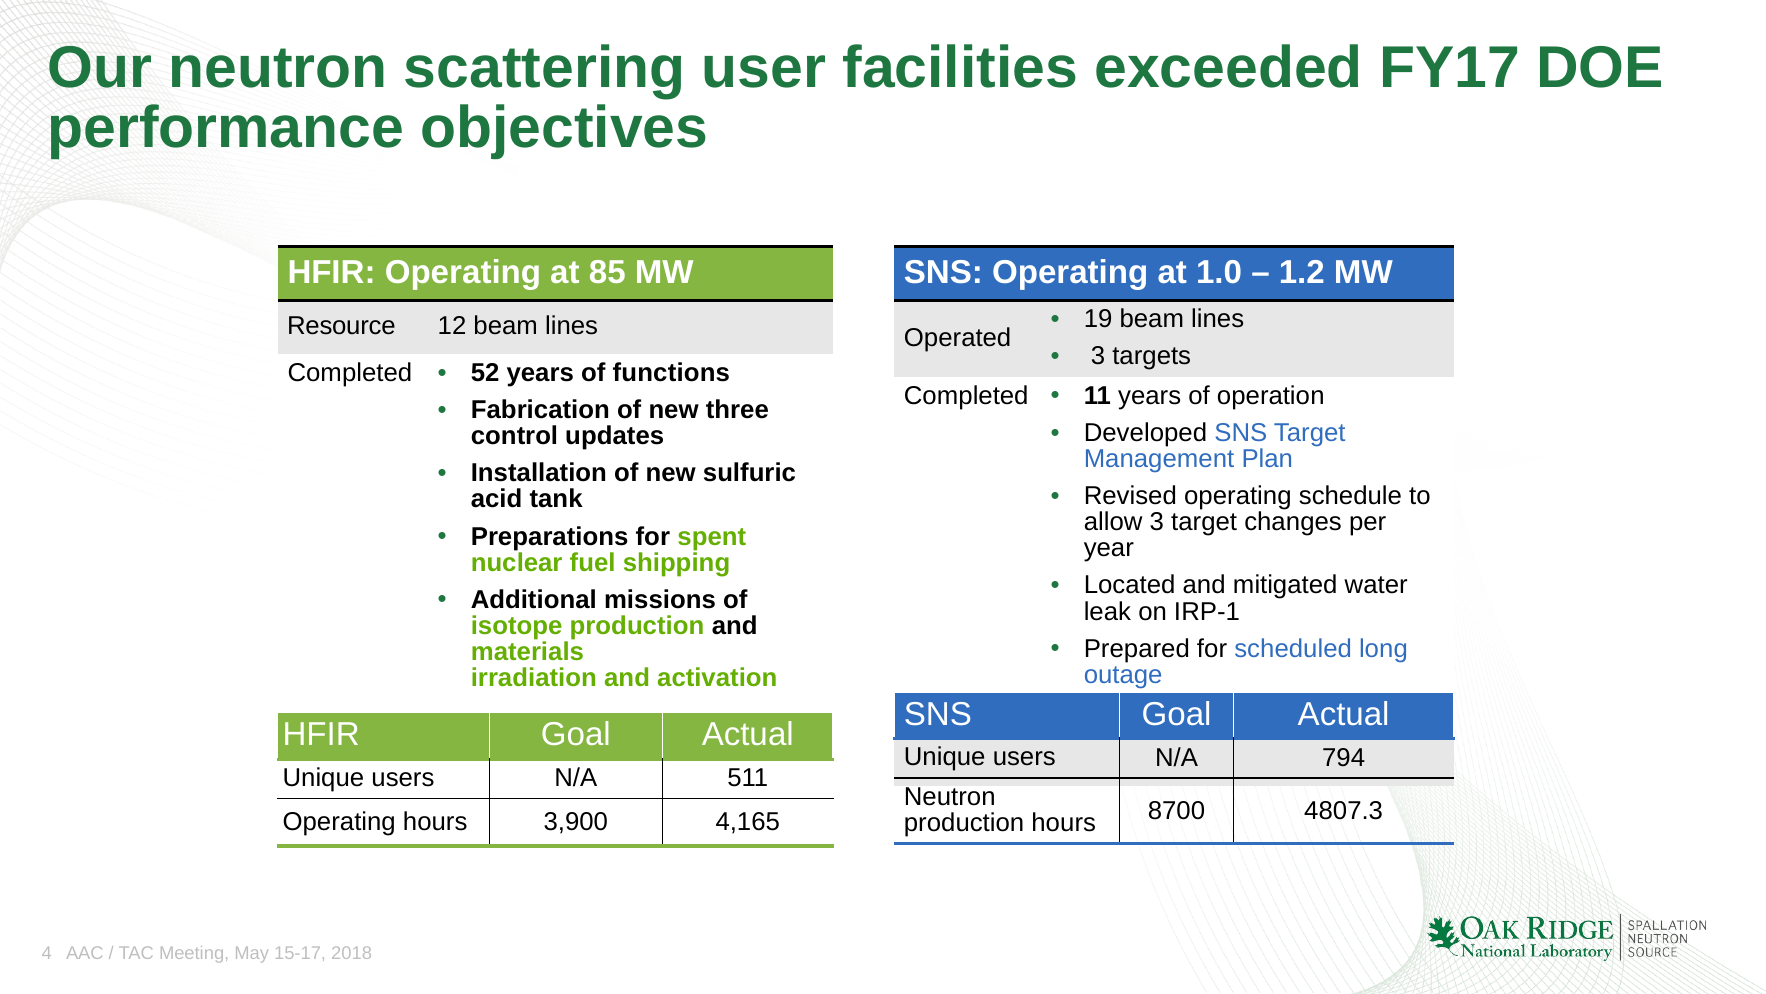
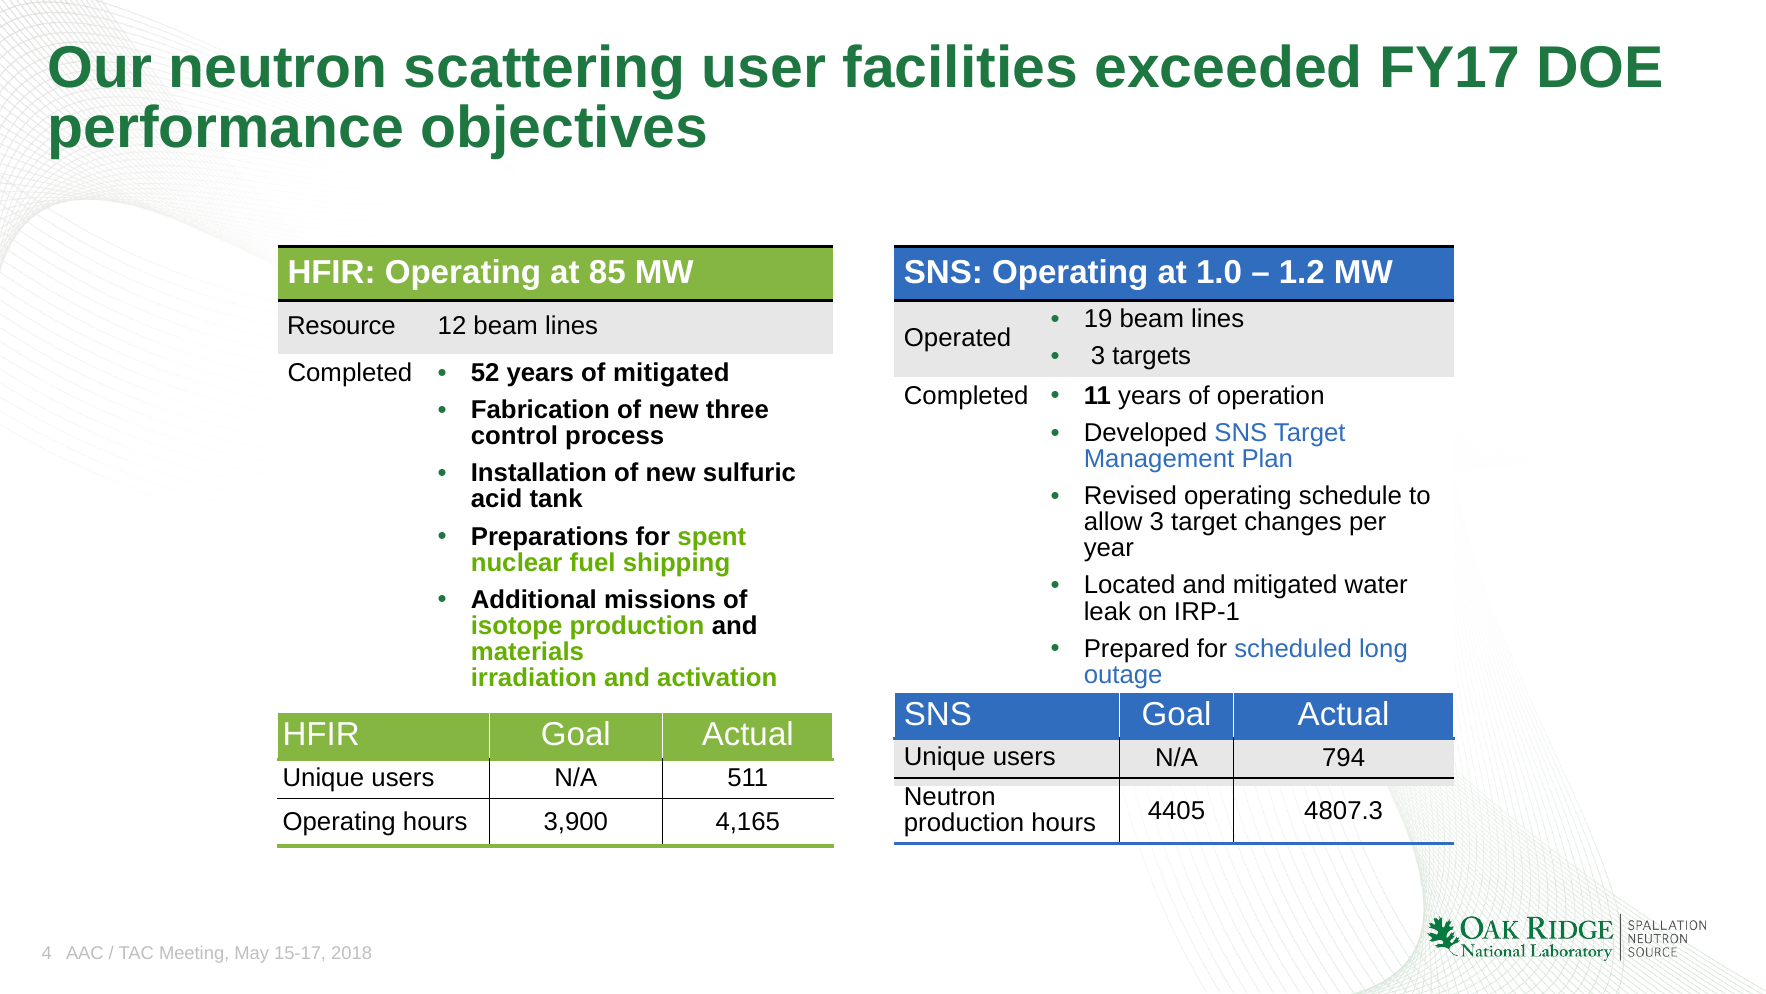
of functions: functions -> mitigated (671, 373)
updates: updates -> process (615, 436)
8700: 8700 -> 4405 (1176, 810)
